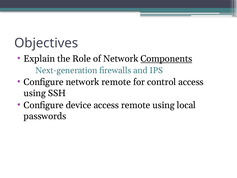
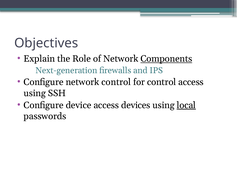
network remote: remote -> control (116, 82)
access remote: remote -> devices (136, 105)
local underline: none -> present (186, 105)
